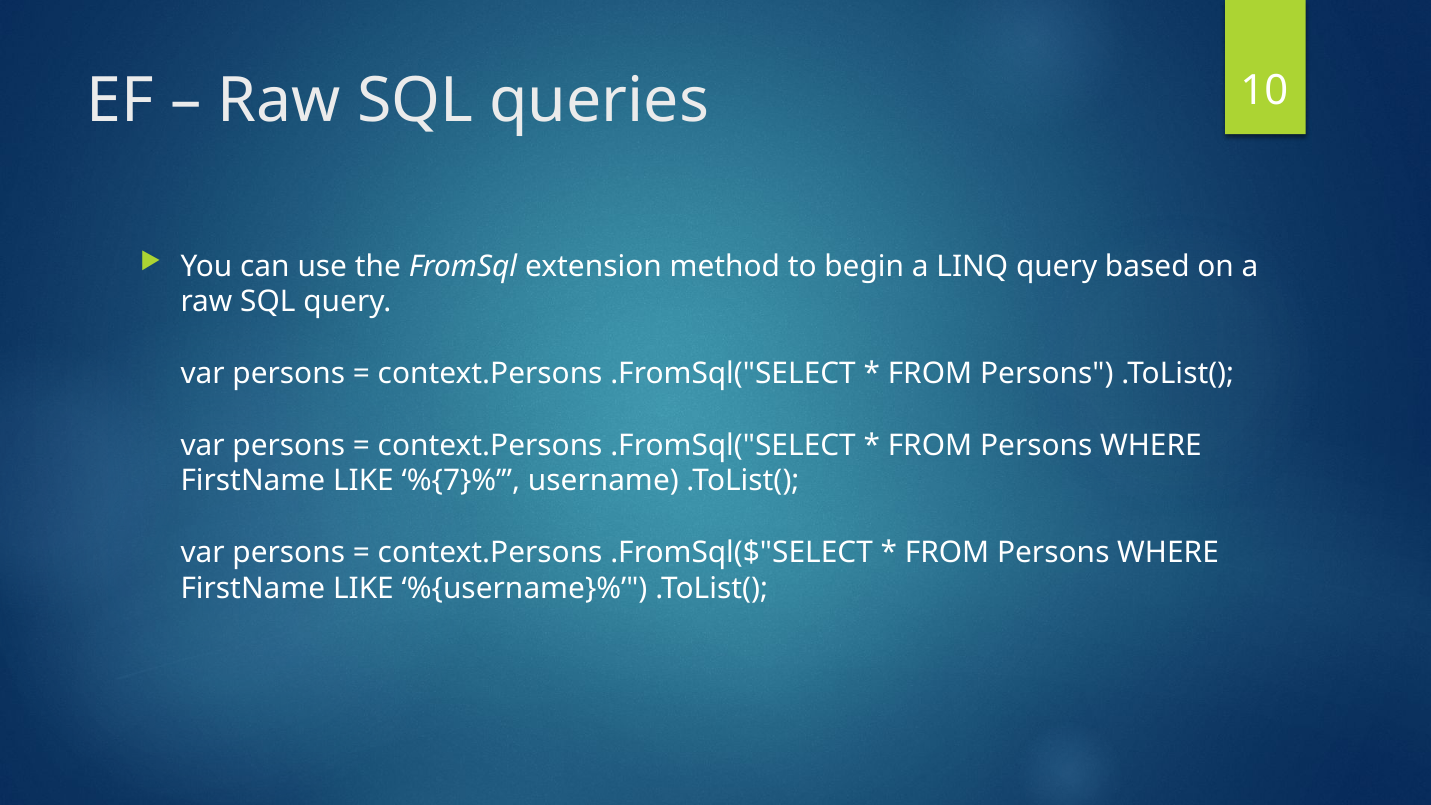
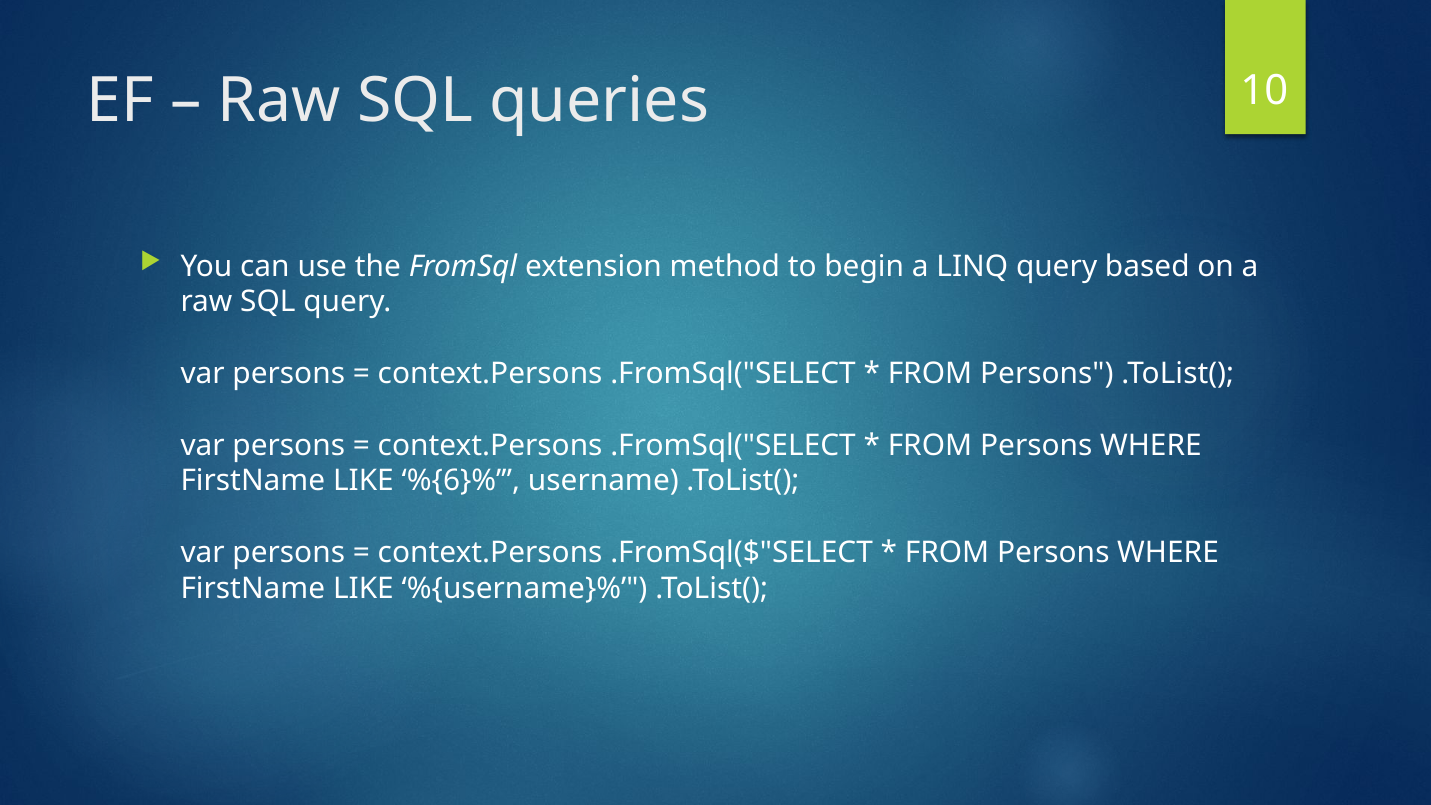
%{7}%: %{7}% -> %{6}% (461, 481)
